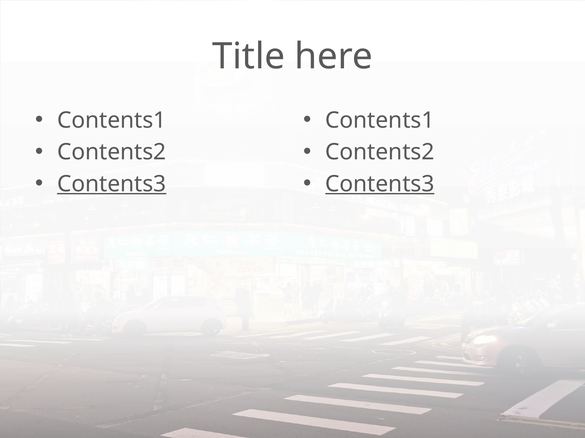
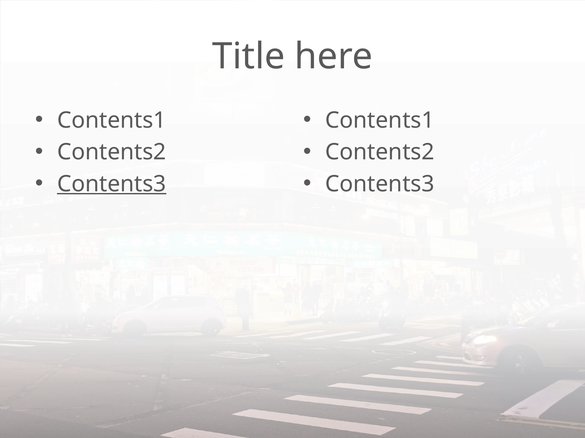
Contents3 underline: present -> none (380, 184)
